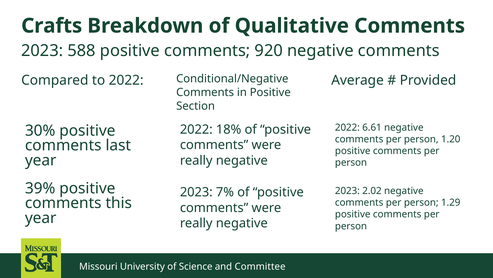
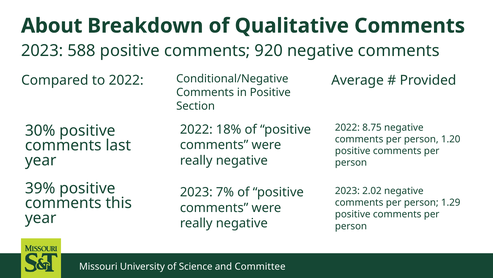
Crafts: Crafts -> About (52, 26)
6.61: 6.61 -> 8.75 (372, 127)
